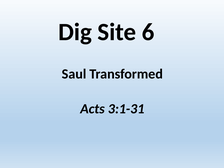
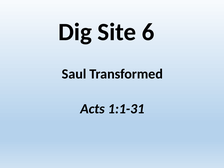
3:1-31: 3:1-31 -> 1:1-31 (126, 109)
